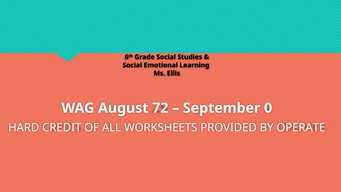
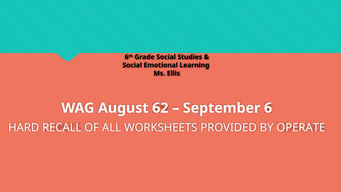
72: 72 -> 62 (160, 108)
0: 0 -> 6 (268, 108)
CREDIT: CREDIT -> RECALL (62, 127)
